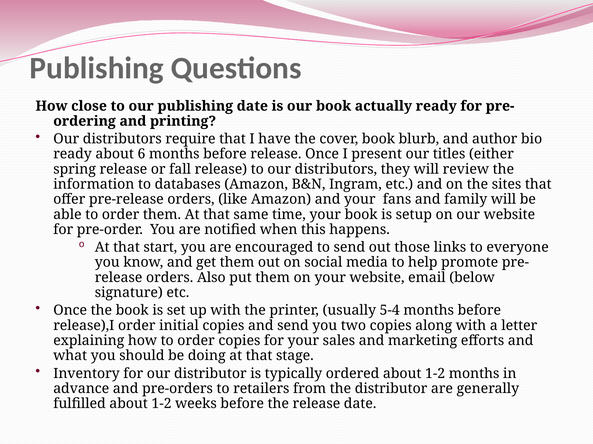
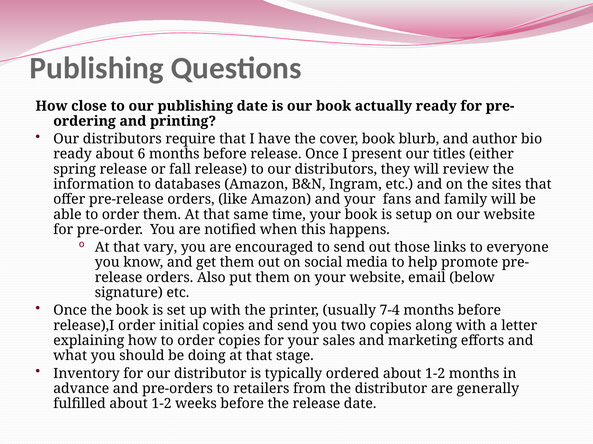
start: start -> vary (160, 248)
5-4: 5-4 -> 7-4 (390, 311)
